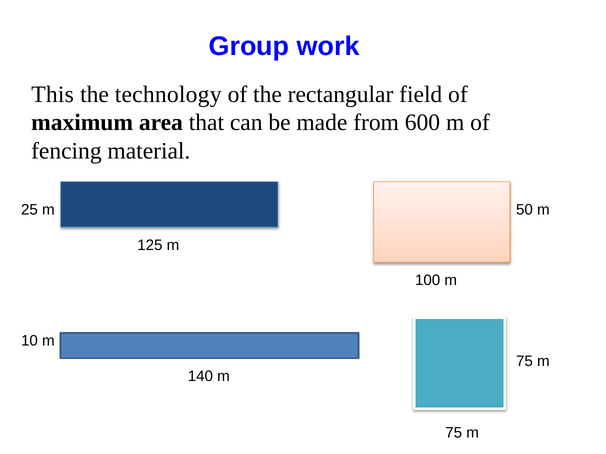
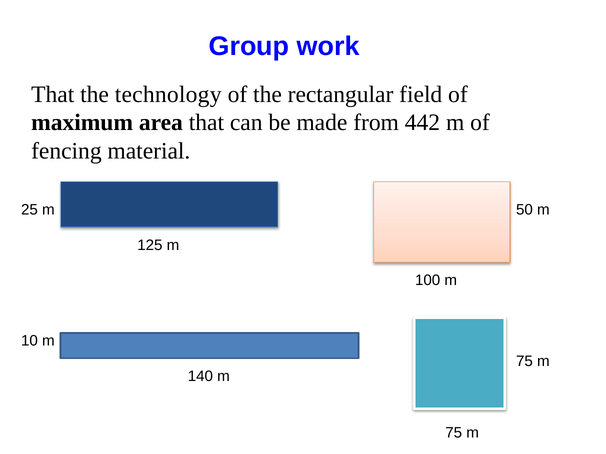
This: This -> That (53, 95)
600: 600 -> 442 (423, 123)
